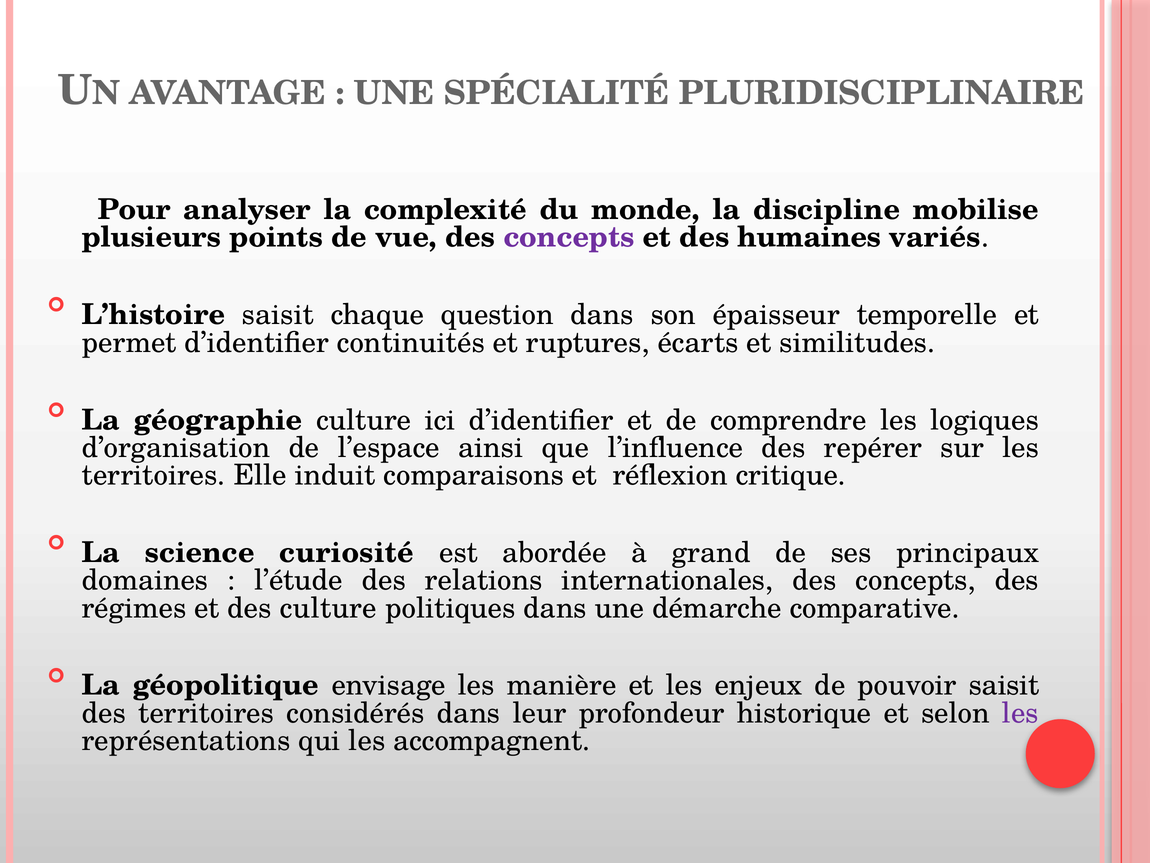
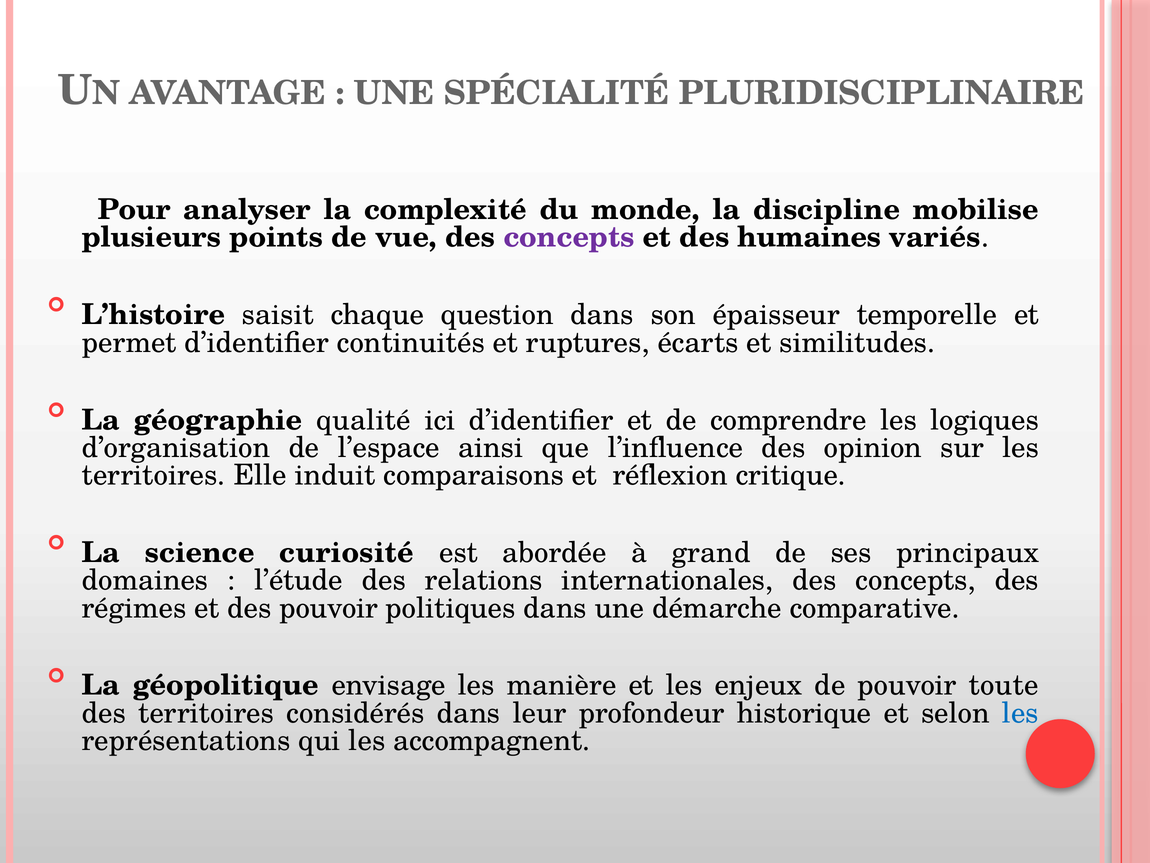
géographie culture: culture -> qualité (364, 420)
repérer: repérer -> opinion (873, 447)
des culture: culture -> pouvoir (329, 608)
pouvoir saisit: saisit -> toute (1004, 685)
les colour: purple -> blue (1020, 713)
